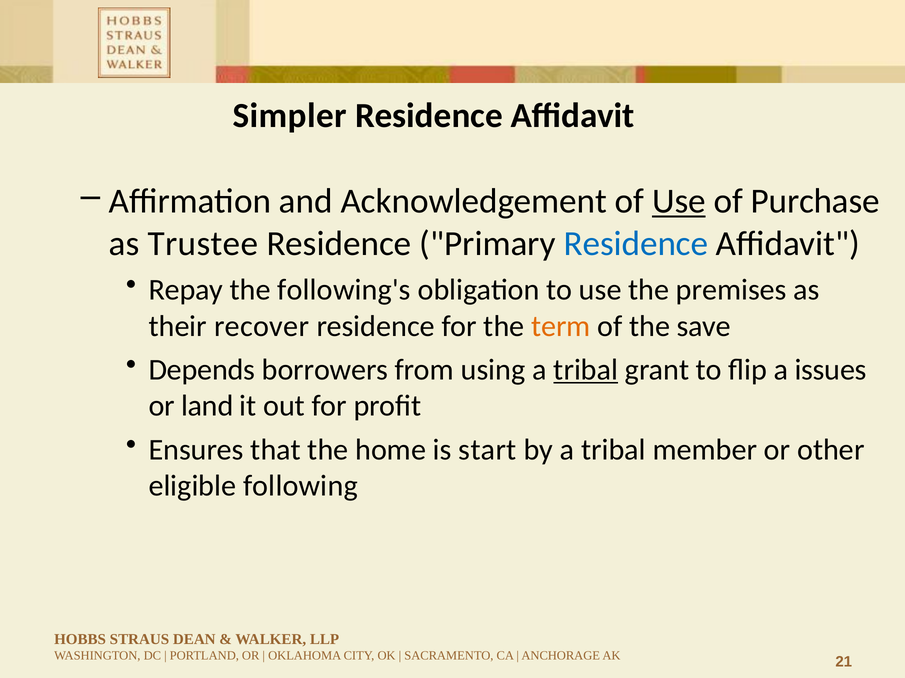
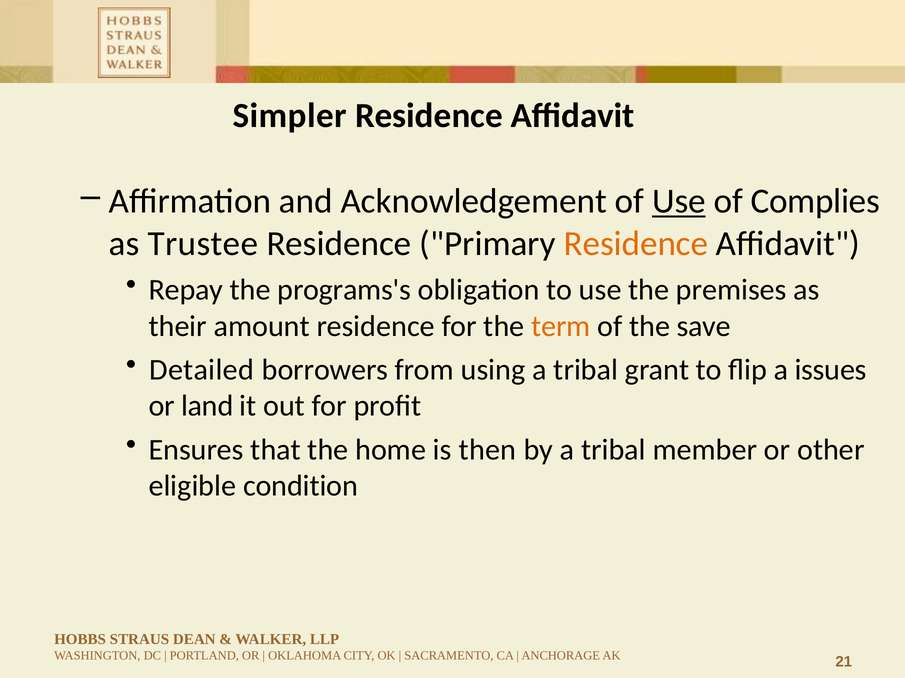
Purchase: Purchase -> Complies (815, 202)
Residence colour: blue -> orange (636, 244)
following's: following's -> programs's (344, 290)
recover: recover -> amount (262, 326)
Depends: Depends -> Detailed (202, 370)
tribal underline: present -> none (586, 370)
start: start -> then (487, 450)
following: following -> condition (301, 486)
